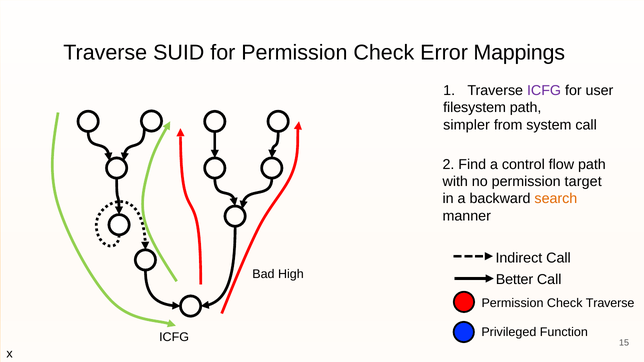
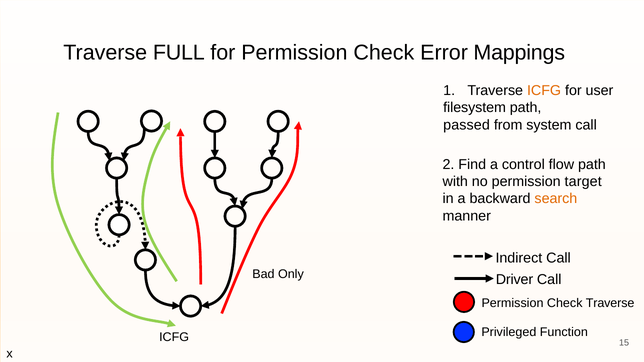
SUID: SUID -> FULL (179, 53)
ICFG colour: purple -> orange (544, 91)
simpler: simpler -> passed (467, 125)
High: High -> Only (291, 275)
Better: Better -> Driver (514, 280)
